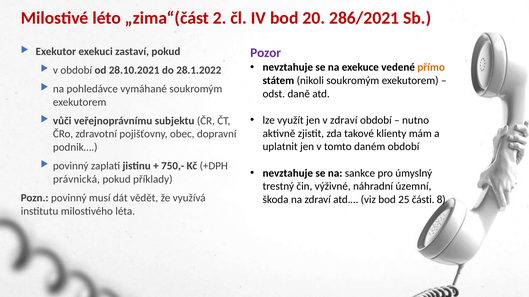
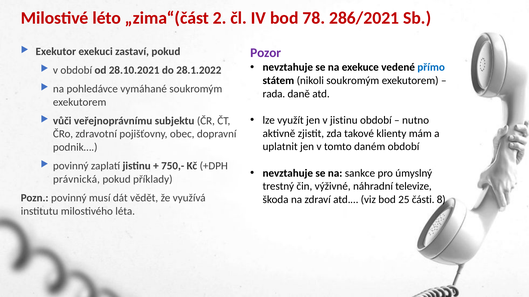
20: 20 -> 78 (314, 18)
přímo colour: orange -> blue (431, 67)
odst: odst -> rada (274, 94)
v zdraví: zdraví -> jistinu (344, 120)
územní: územní -> televize (414, 187)
